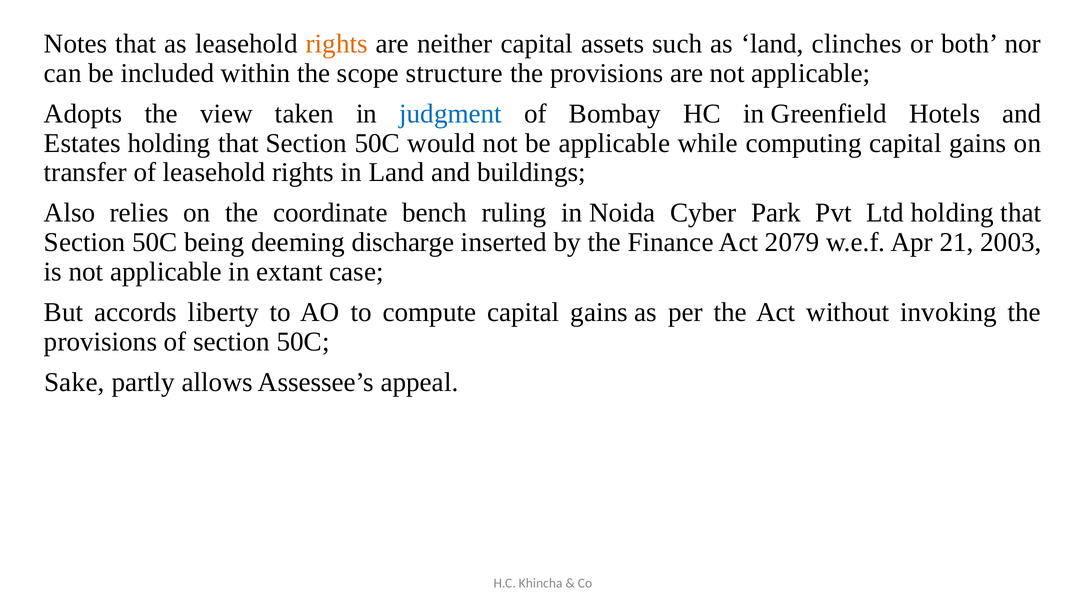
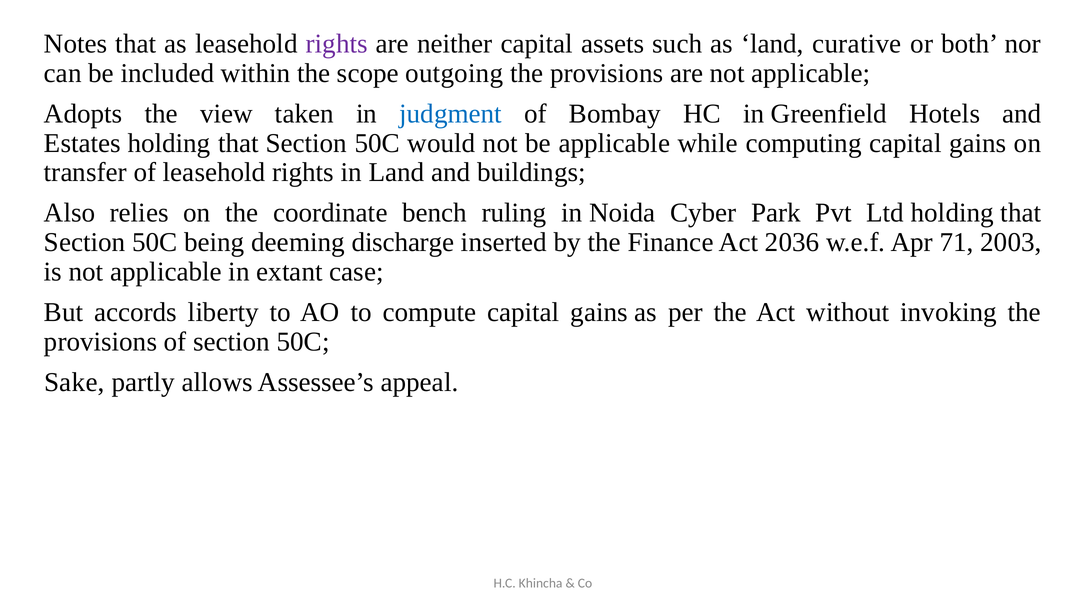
rights colour: orange -> purple (337, 44)
clinches: clinches -> curative (857, 44)
structure: structure -> outgoing (454, 73)
2079: 2079 -> 2036 (792, 242)
21: 21 -> 71 (957, 242)
